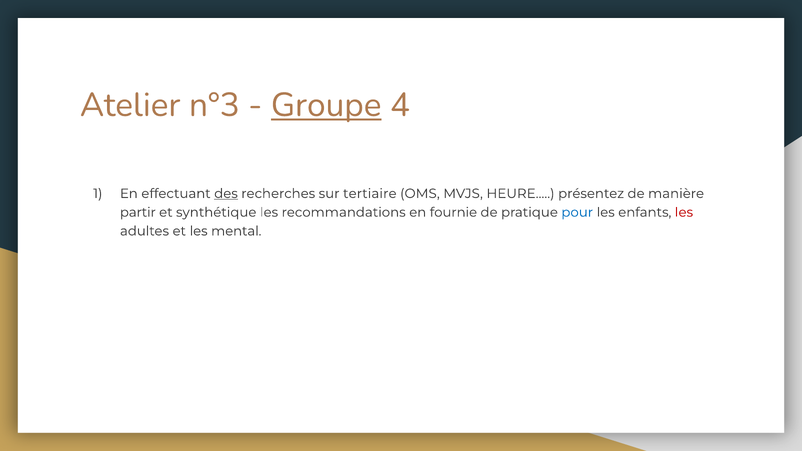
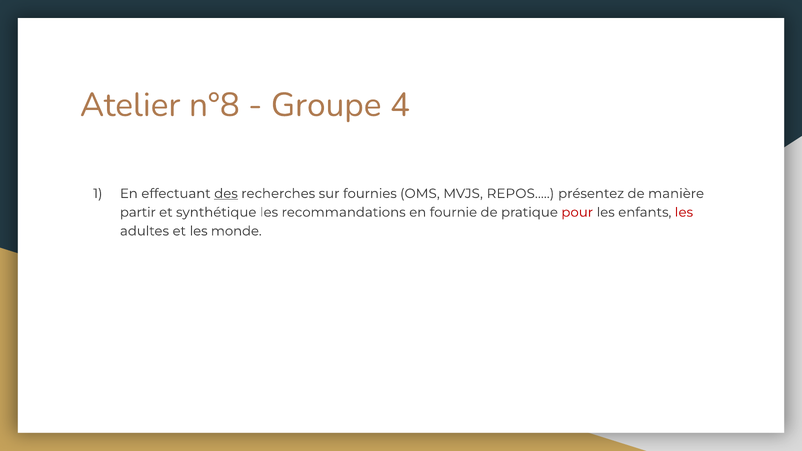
n°3: n°3 -> n°8 (214, 105)
Groupe underline: present -> none (326, 105)
tertiaire: tertiaire -> fournies (370, 194)
HEURE: HEURE -> REPOS (520, 194)
pour colour: blue -> red (577, 212)
mental: mental -> monde (236, 231)
